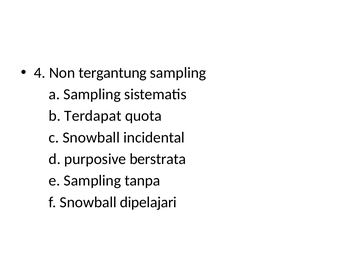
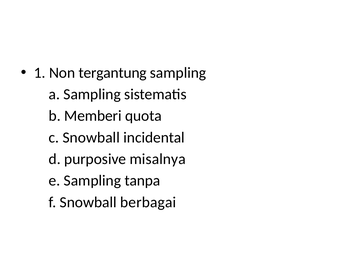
4: 4 -> 1 (40, 73)
Terdapat: Terdapat -> Memberi (93, 116)
berstrata: berstrata -> misalnya (158, 159)
dipelajari: dipelajari -> berbagai (148, 202)
